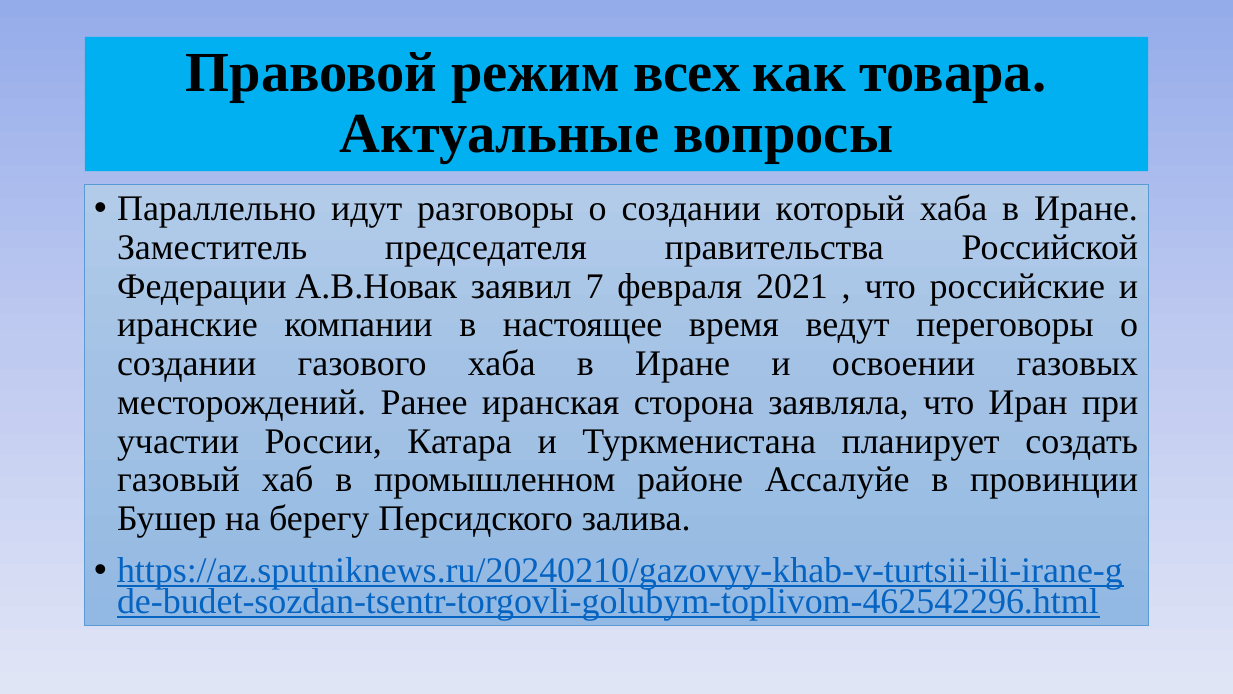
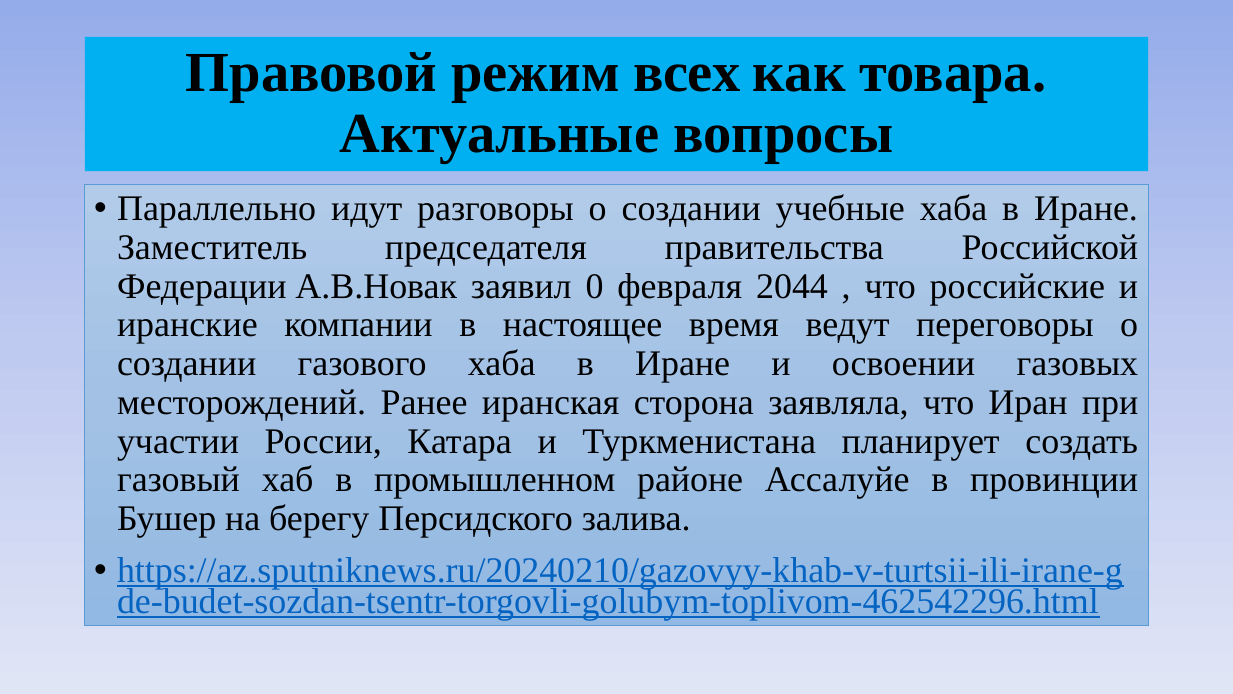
который: который -> учебные (840, 208)
7: 7 -> 0 (595, 286)
2021: 2021 -> 2044 (792, 286)
